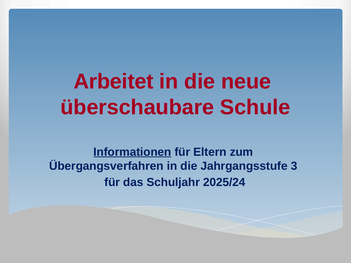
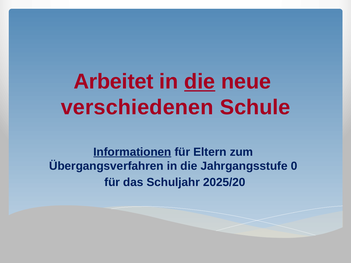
die underline: none -> present (200, 82)
überschaubare: überschaubare -> verschiedenen (137, 107)
3: 3 -> 0 (294, 166)
2025/24: 2025/24 -> 2025/20 (224, 182)
